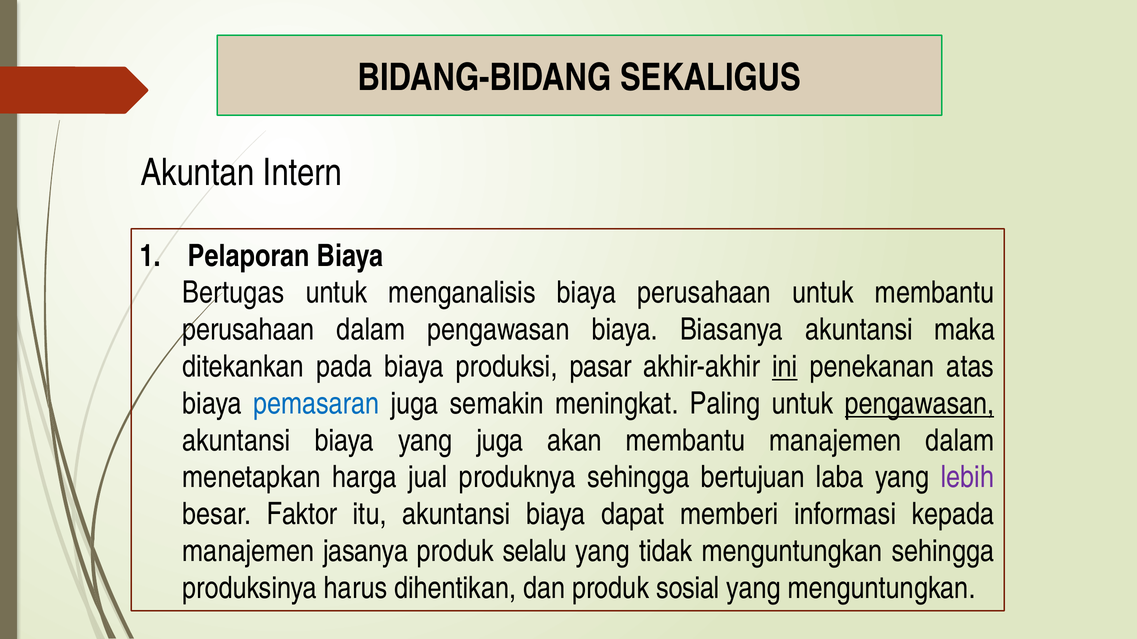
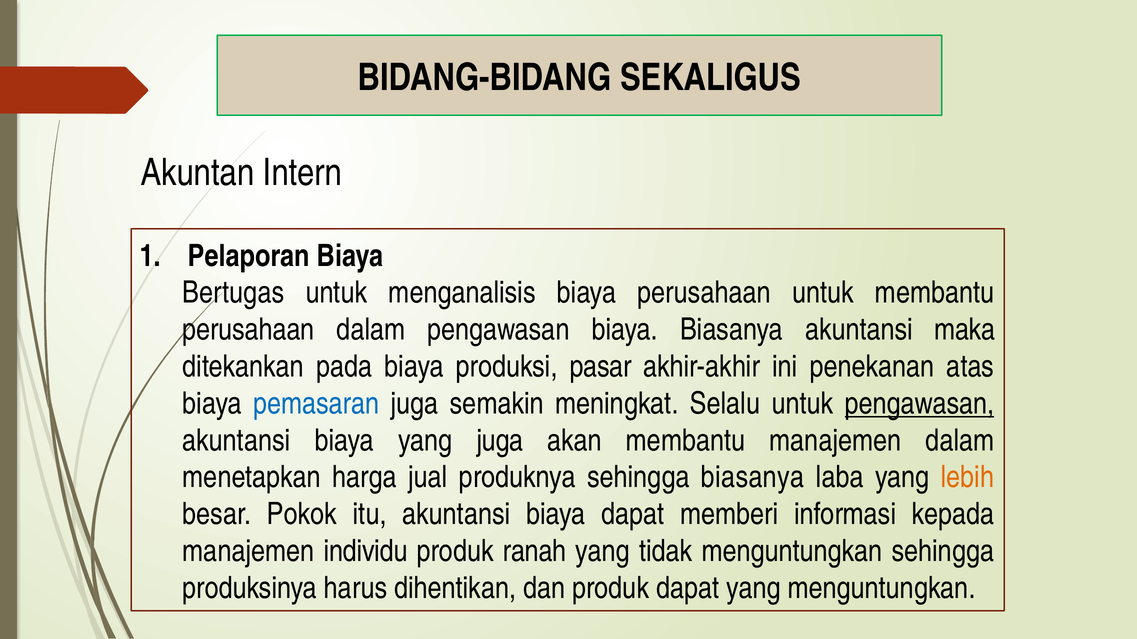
ini underline: present -> none (785, 367)
Paling: Paling -> Selalu (725, 404)
sehingga bertujuan: bertujuan -> biasanya (753, 478)
lebih colour: purple -> orange (967, 478)
Faktor: Faktor -> Pokok (302, 515)
jasanya: jasanya -> individu (366, 552)
selalu: selalu -> ranah (535, 552)
produk sosial: sosial -> dapat (688, 588)
